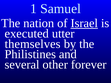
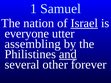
executed: executed -> everyone (27, 34)
themselves: themselves -> assembling (33, 44)
and underline: none -> present (68, 54)
